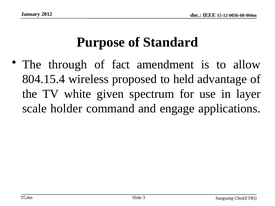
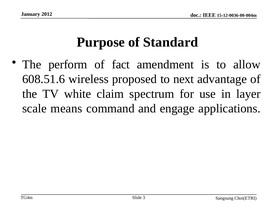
through: through -> perform (68, 65)
804.15.4: 804.15.4 -> 608.51.6 (44, 79)
held: held -> next (184, 79)
given: given -> claim (110, 94)
holder: holder -> means (66, 109)
